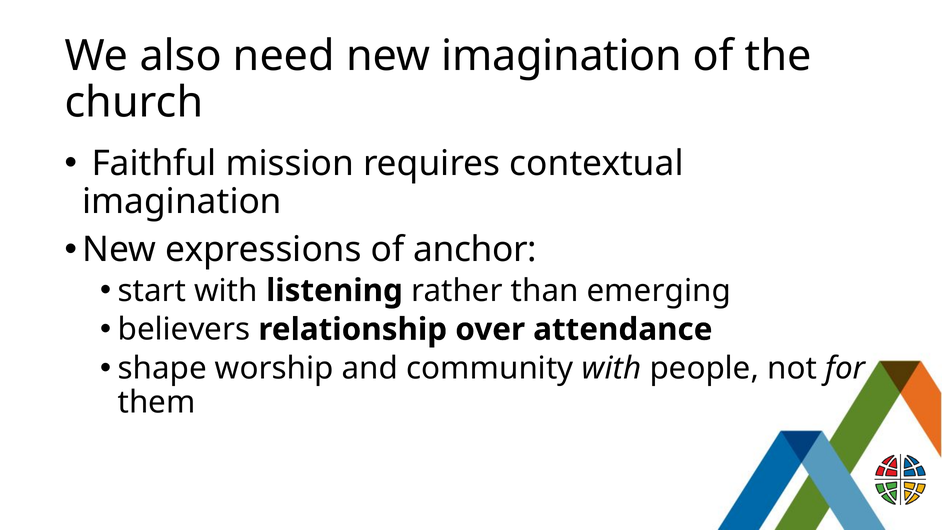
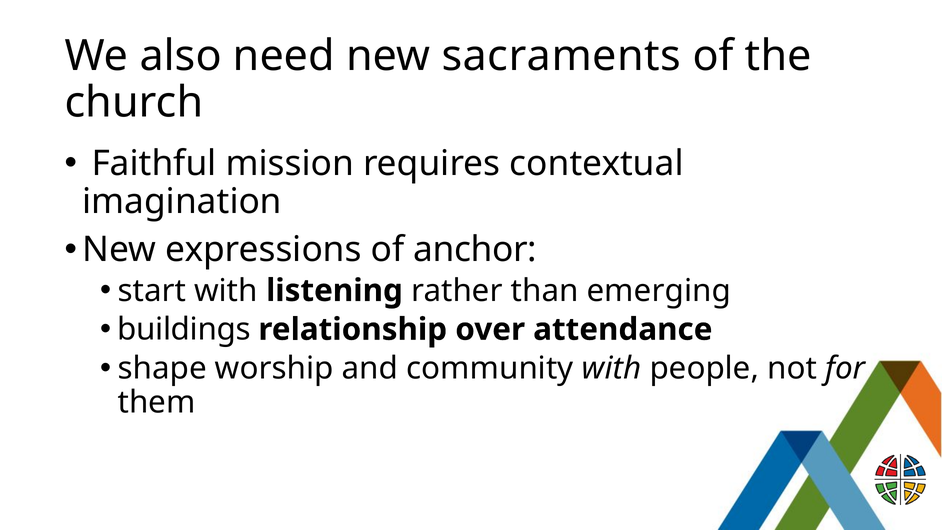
new imagination: imagination -> sacraments (561, 56)
believers: believers -> buildings (184, 329)
